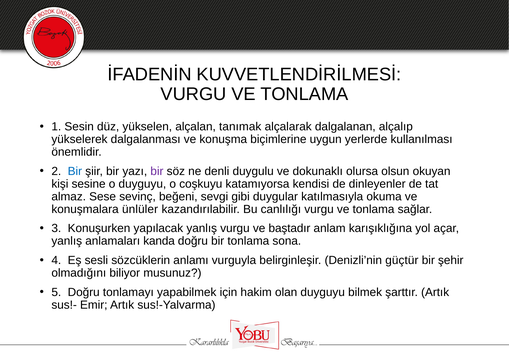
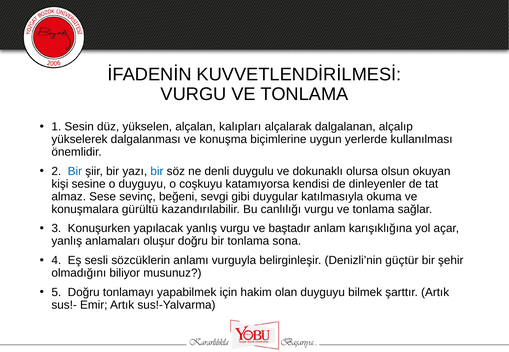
tanımak: tanımak -> kalıpları (240, 127)
bir colour: purple -> blue (157, 171)
ünlüler: ünlüler -> gürültü (140, 209)
kanda: kanda -> oluşur (159, 241)
